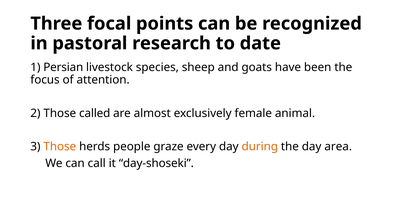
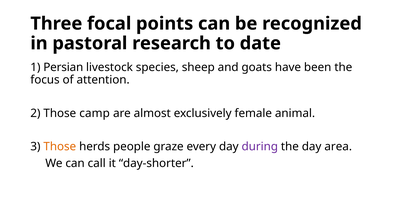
called: called -> camp (95, 113)
during colour: orange -> purple (260, 147)
day-shoseki: day-shoseki -> day-shorter (156, 163)
